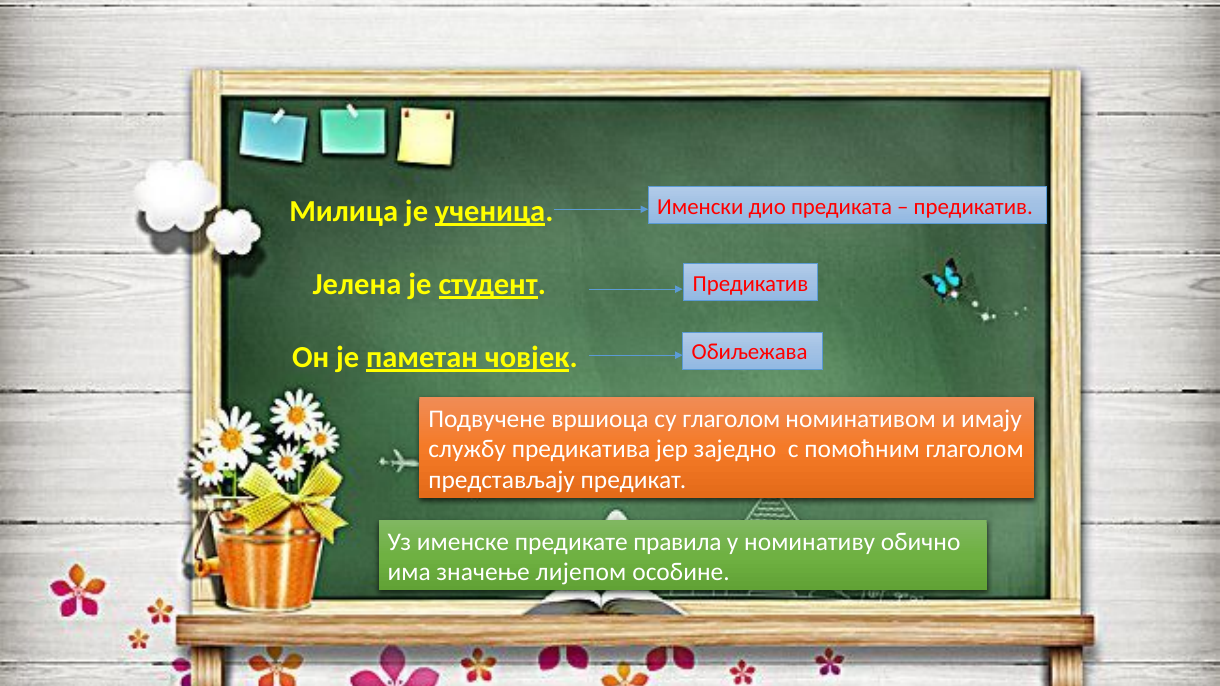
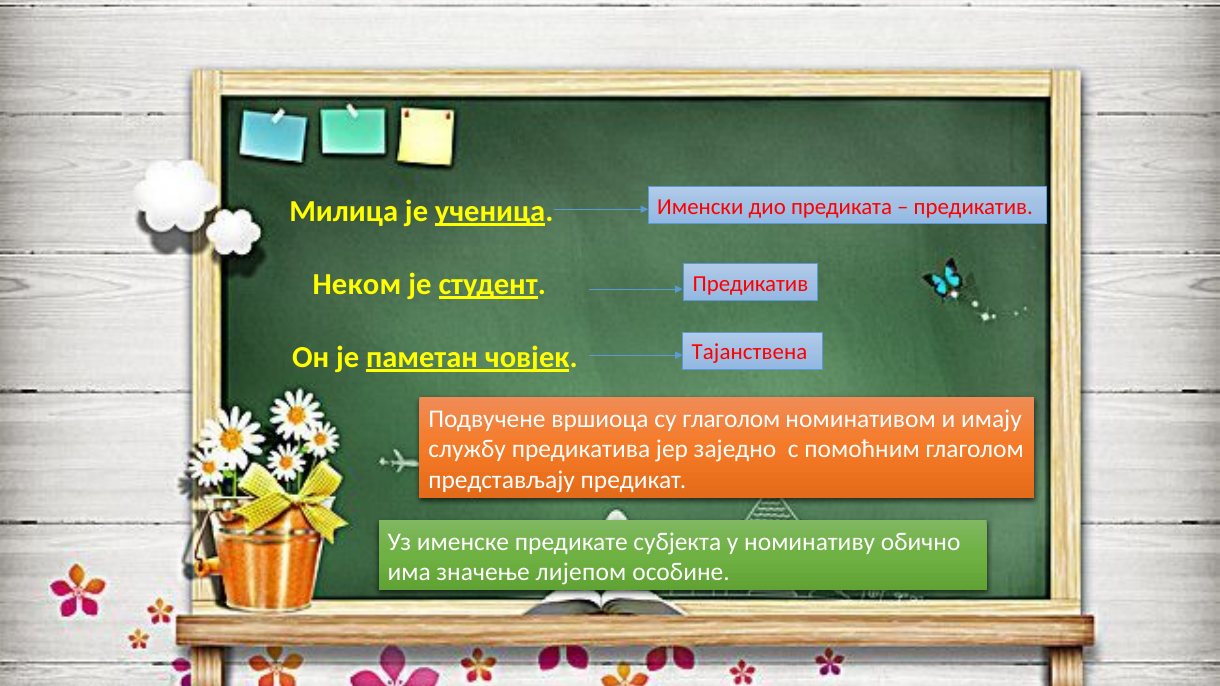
Јелена: Јелена -> Неком (357, 284)
Обиљежава: Обиљежава -> Тајанствена (749, 353)
правила: правила -> субјекта (677, 542)
